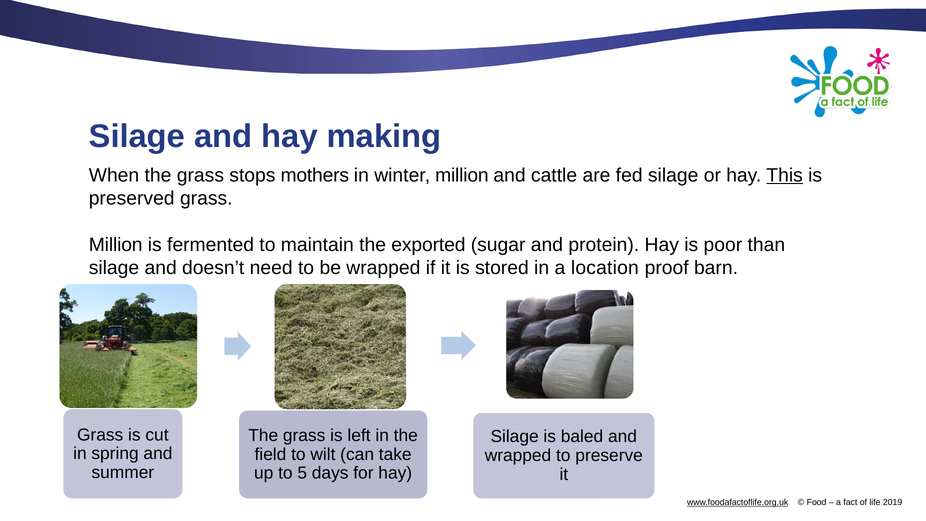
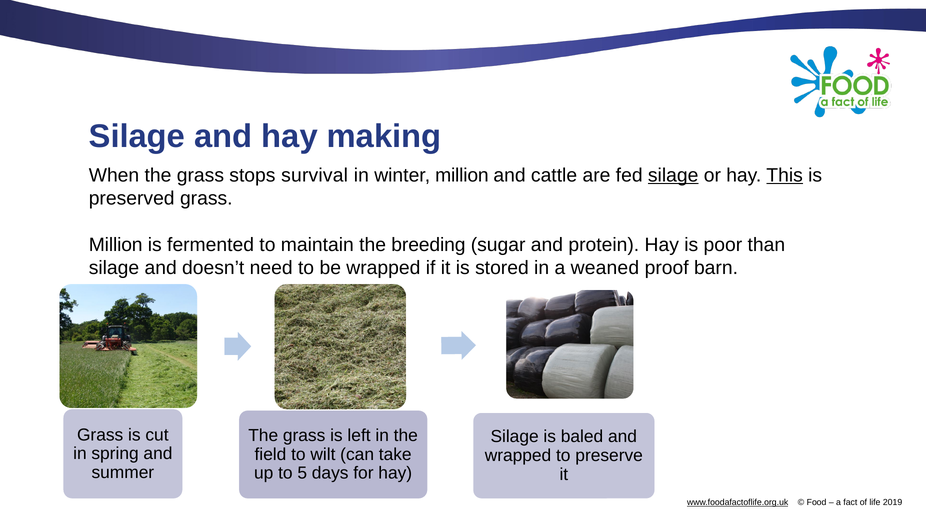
mothers: mothers -> survival (315, 175)
silage underline: none -> present (673, 175)
exported: exported -> breeding (428, 245)
location: location -> weaned (605, 268)
